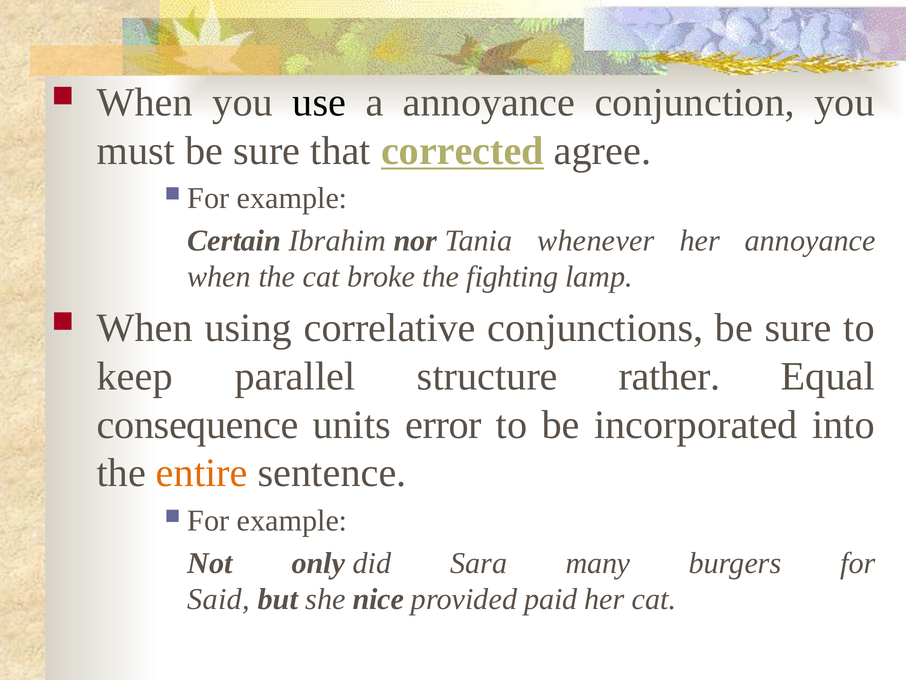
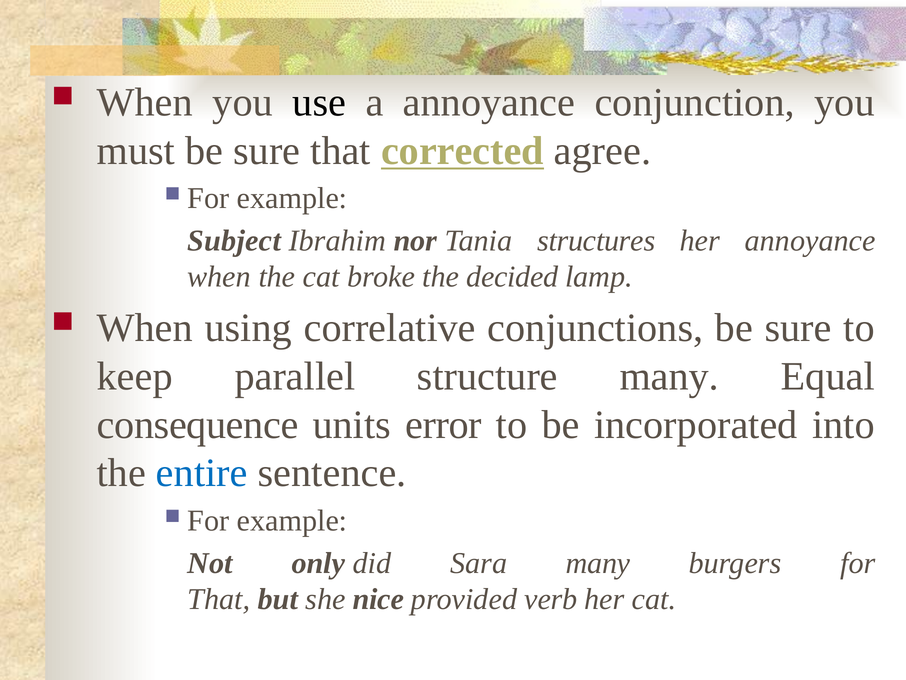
Certain: Certain -> Subject (234, 241)
whenever: whenever -> structures (596, 241)
fighting: fighting -> decided (512, 277)
structure rather: rather -> many (669, 376)
entire colour: orange -> blue (202, 473)
Said: Said -> That (219, 599)
paid: paid -> verb (551, 599)
